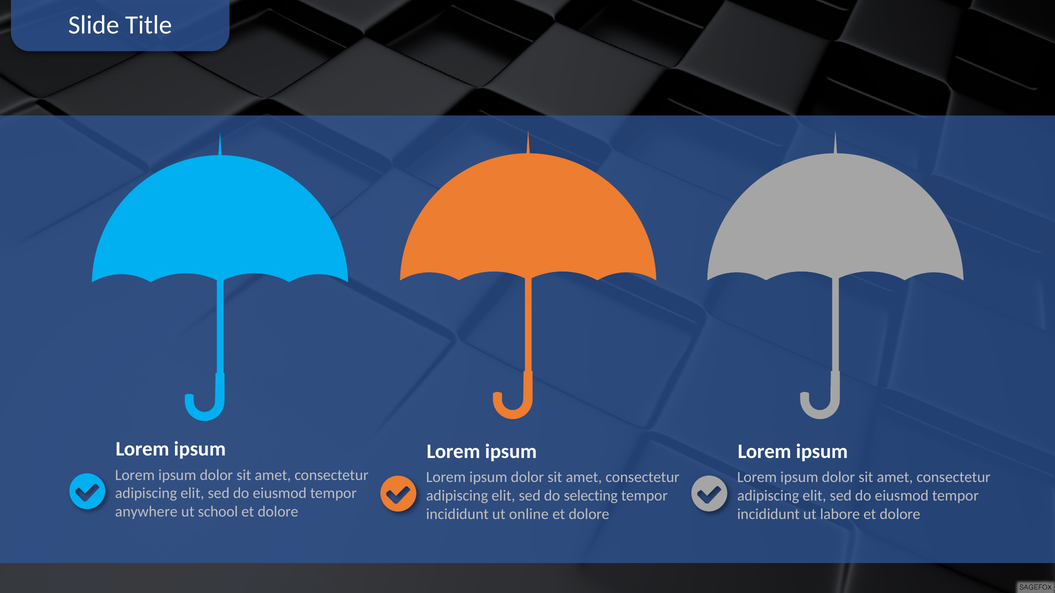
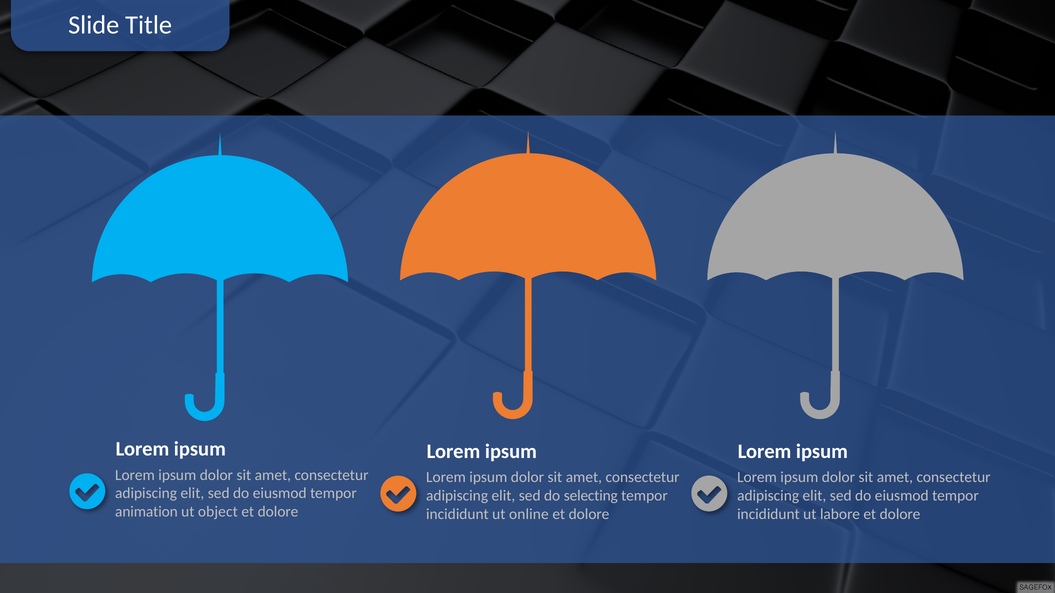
anywhere: anywhere -> animation (146, 512)
school: school -> object (218, 512)
